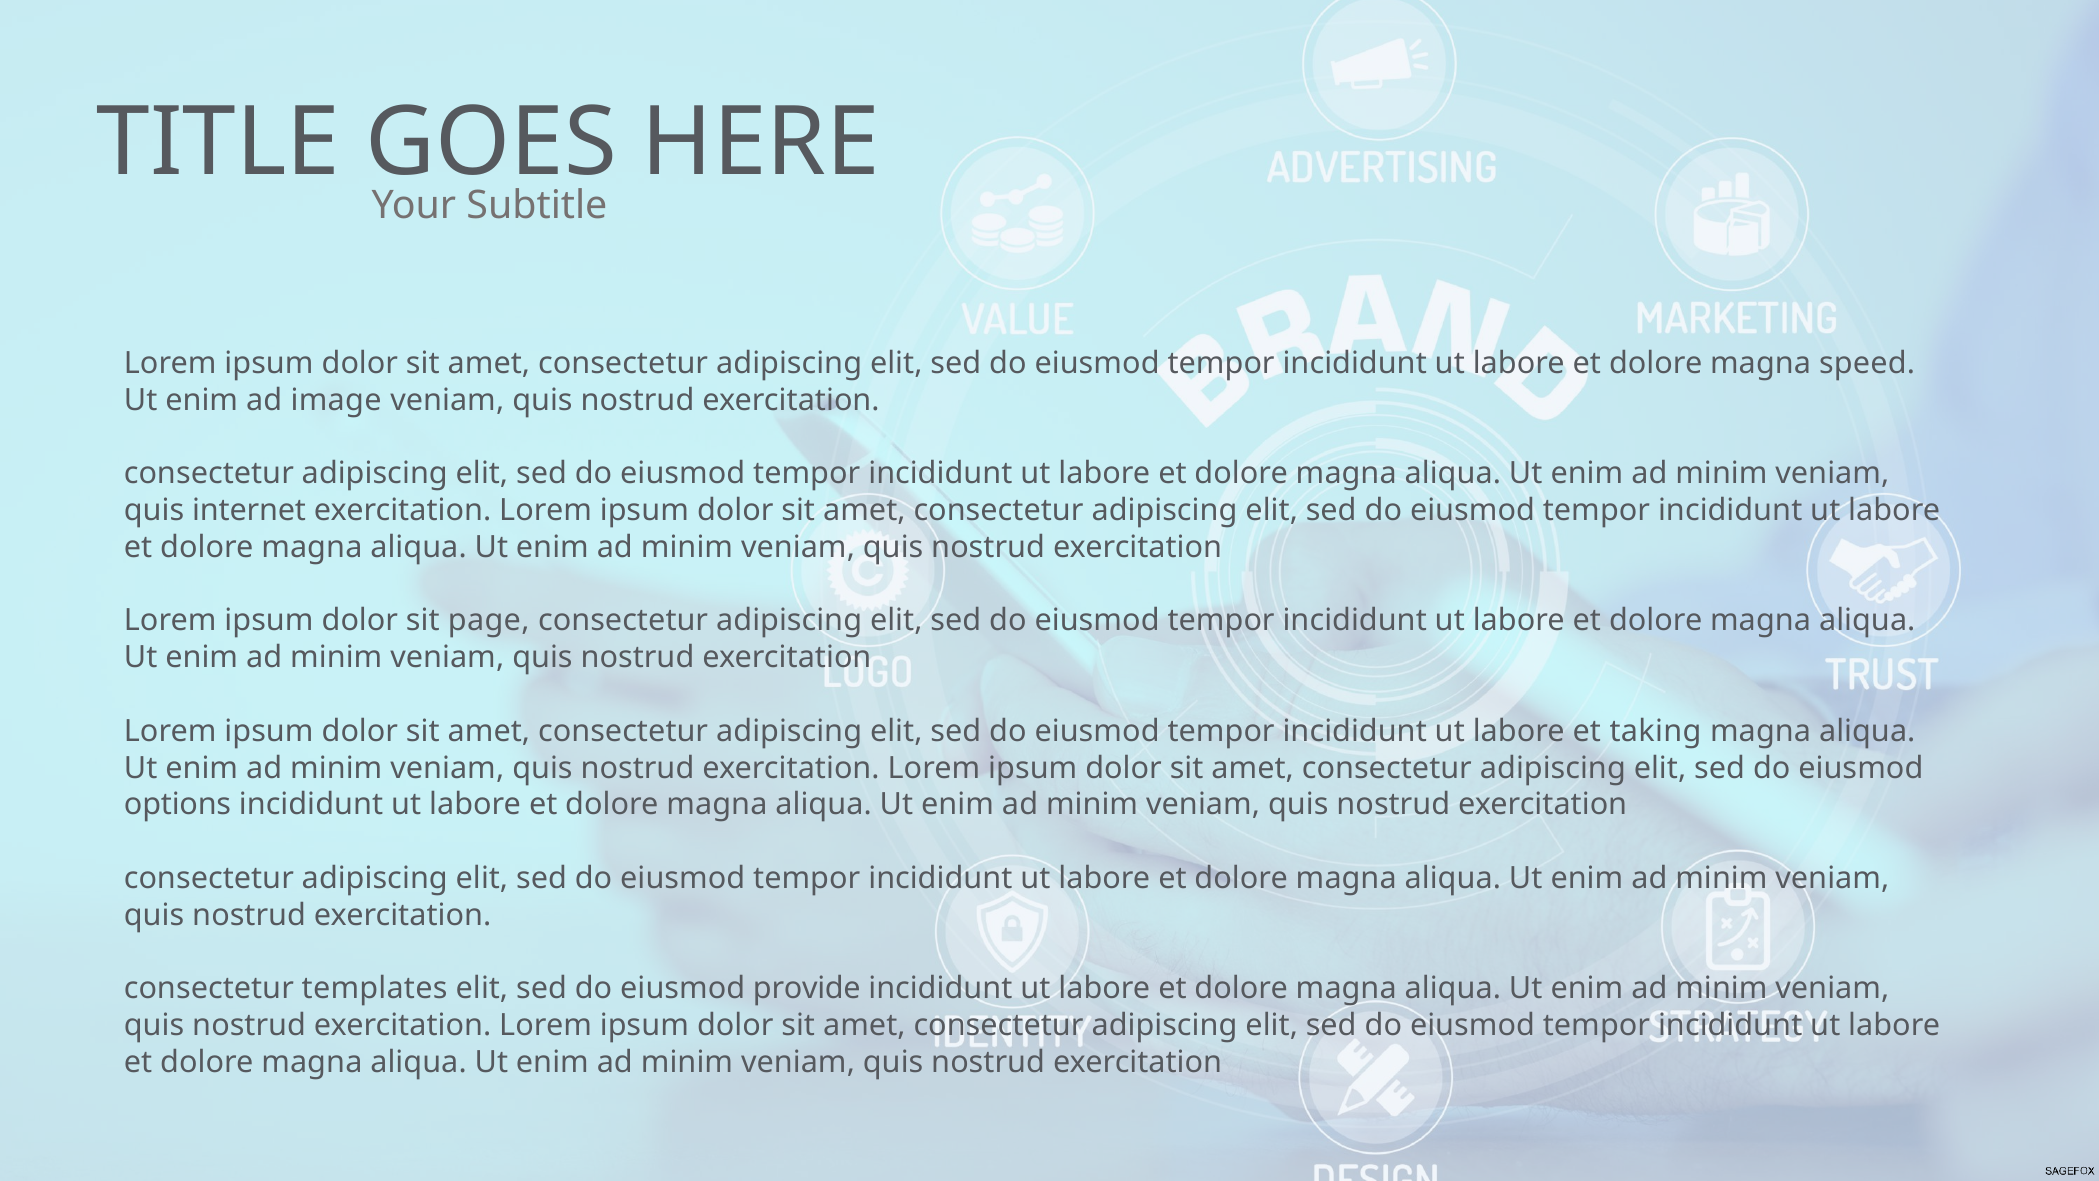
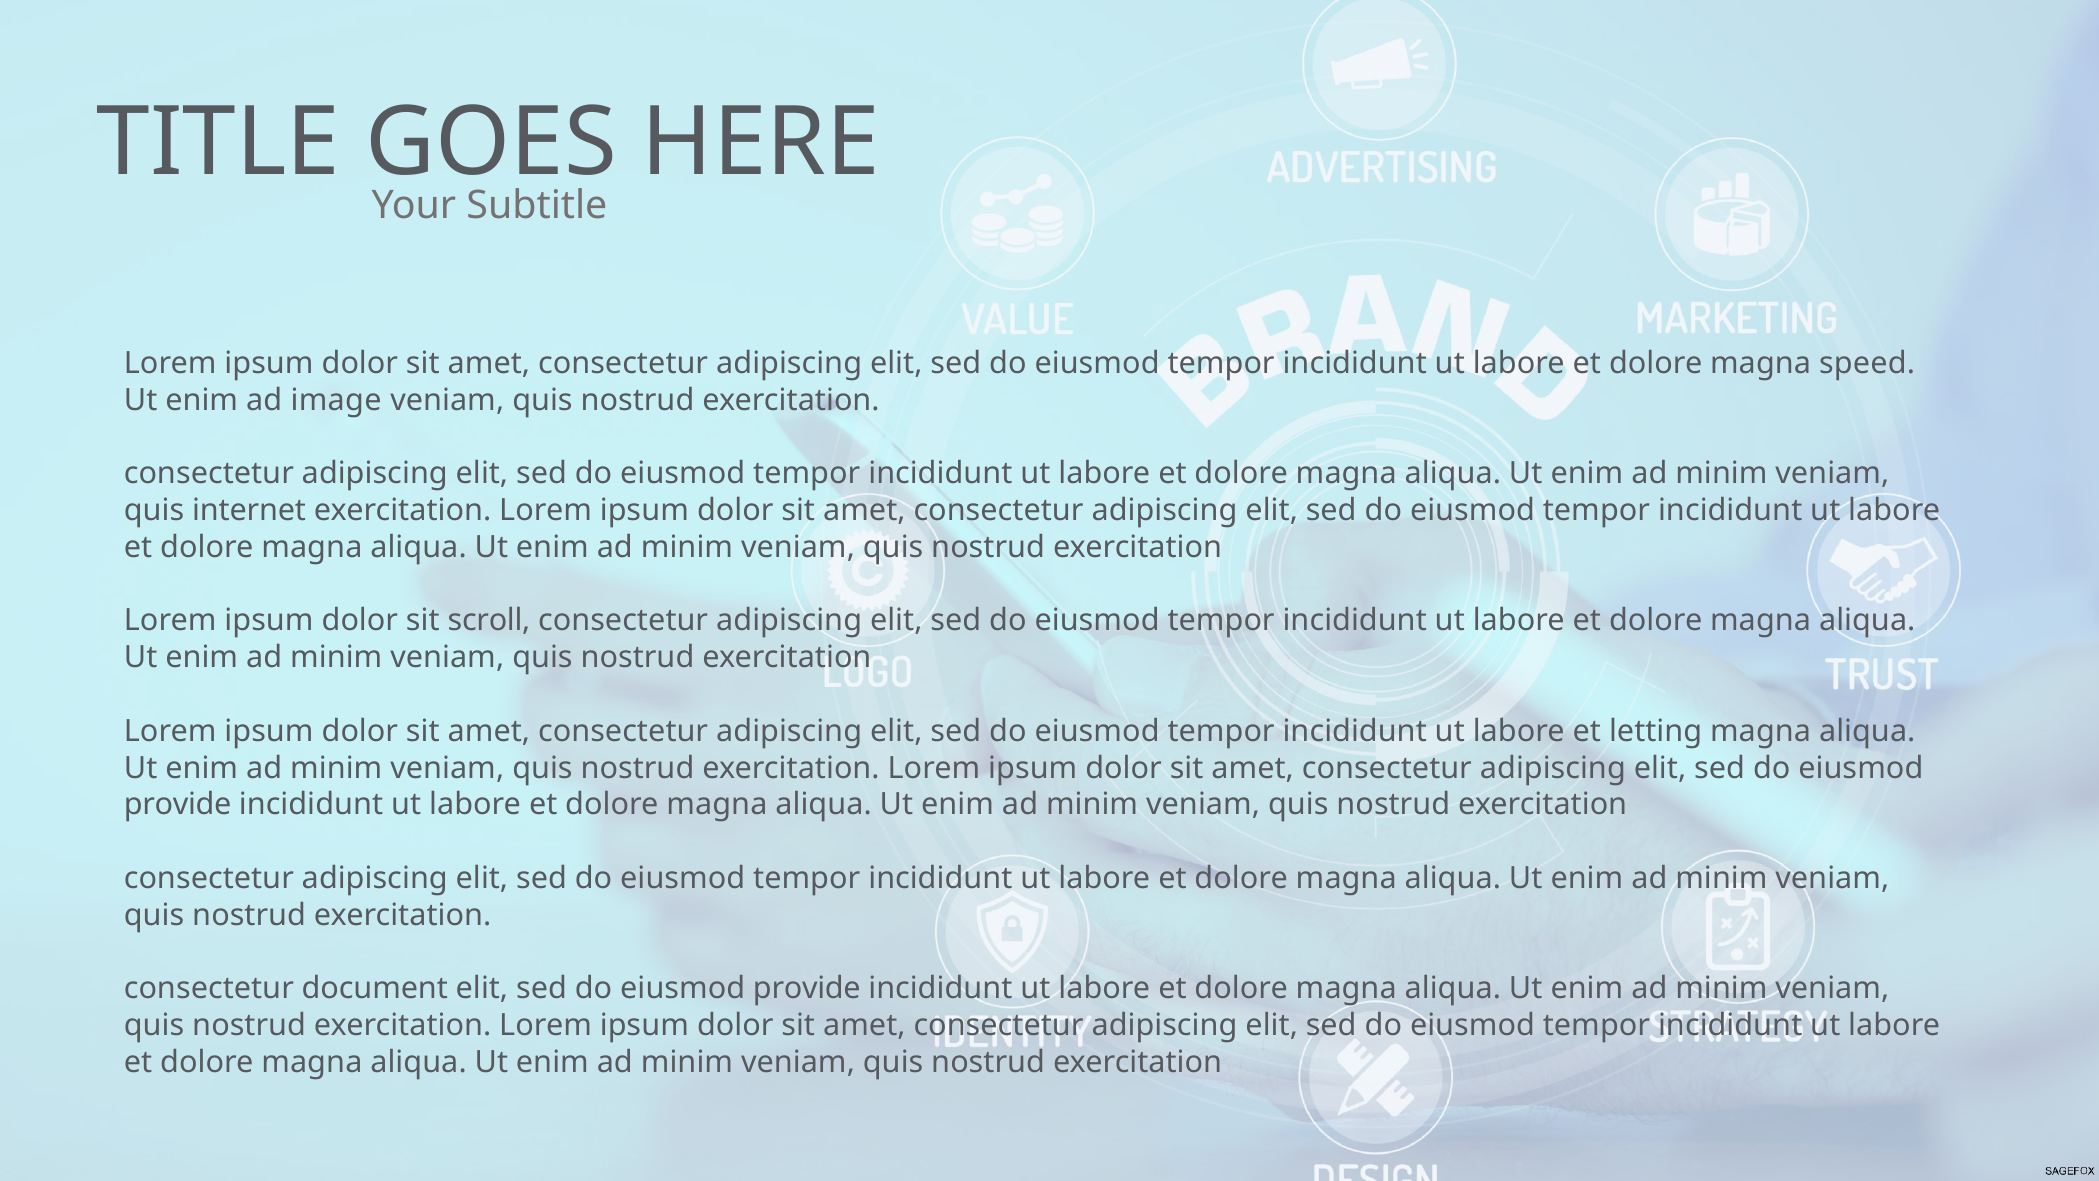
page: page -> scroll (489, 621)
taking: taking -> letting (1656, 731)
options: options -> provide (178, 804)
templates: templates -> document (375, 988)
